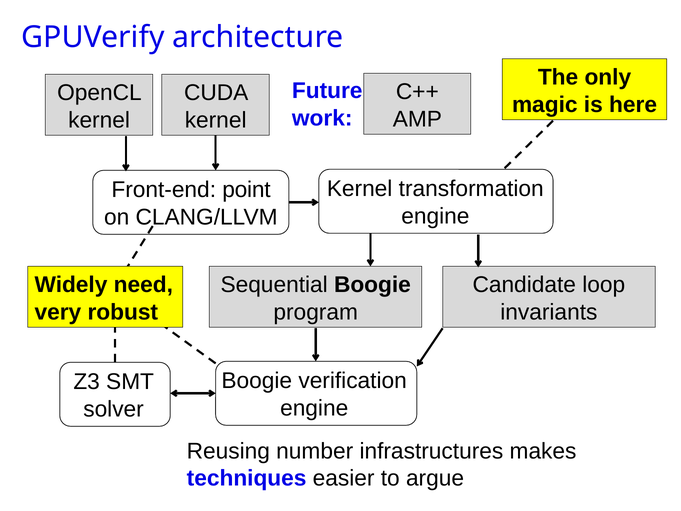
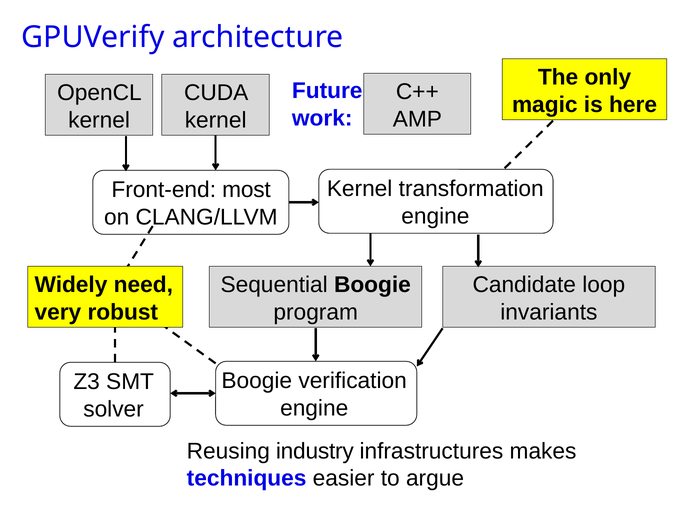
point: point -> most (246, 190)
number: number -> industry (315, 451)
